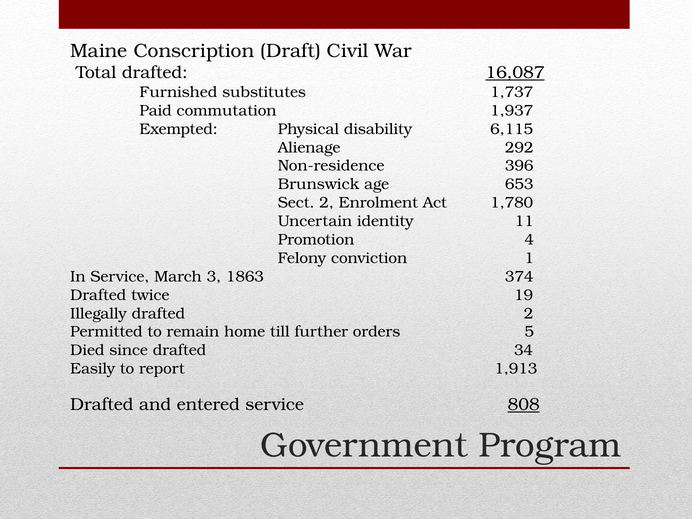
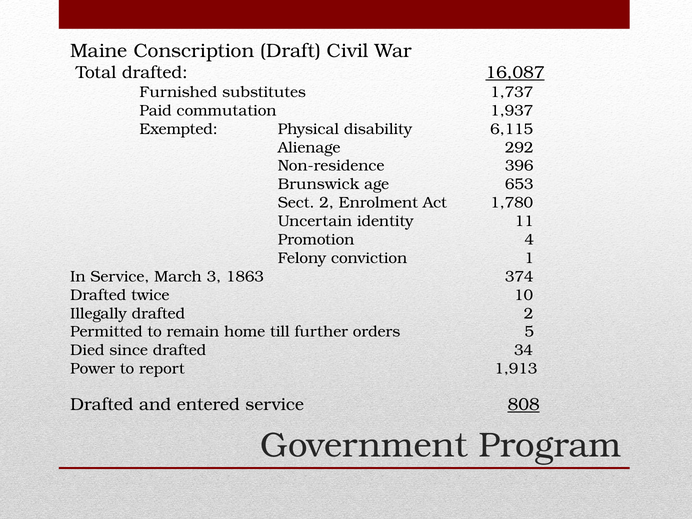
19: 19 -> 10 (524, 295)
Easily: Easily -> Power (93, 369)
